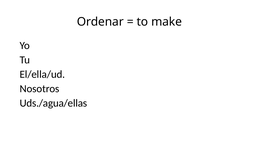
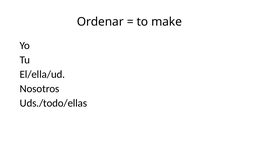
Uds./agua/ellas: Uds./agua/ellas -> Uds./todo/ellas (53, 103)
